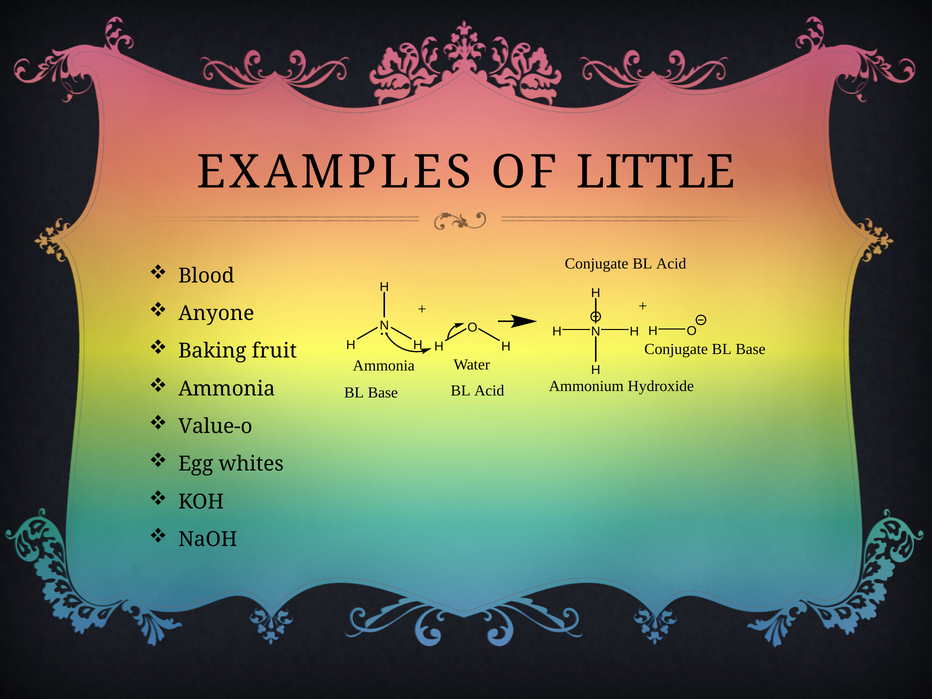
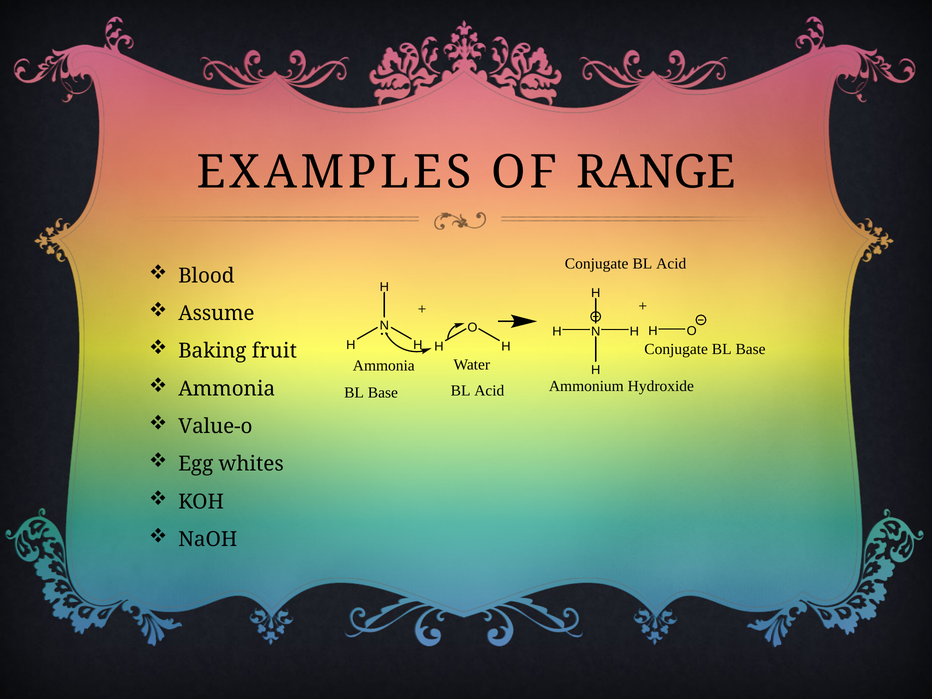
LITTLE: LITTLE -> RANGE (656, 173)
Anyone: Anyone -> Assume (216, 313)
